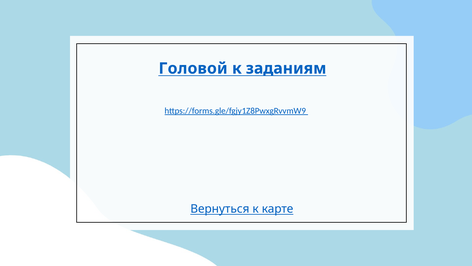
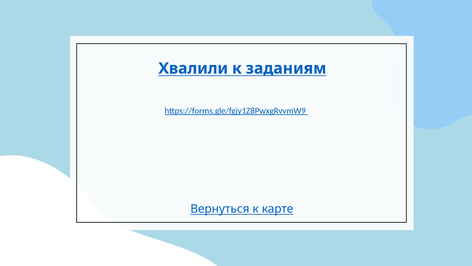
Головой: Головой -> Хвалили (193, 68)
